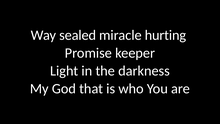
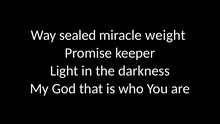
hurting: hurting -> weight (165, 35)
